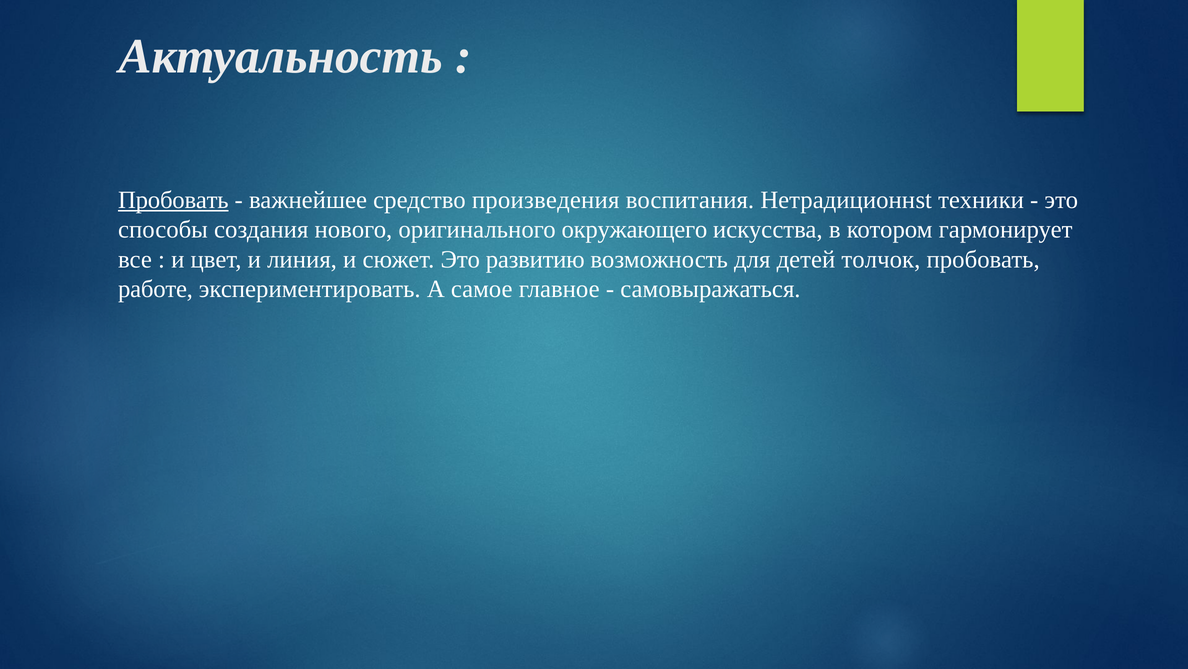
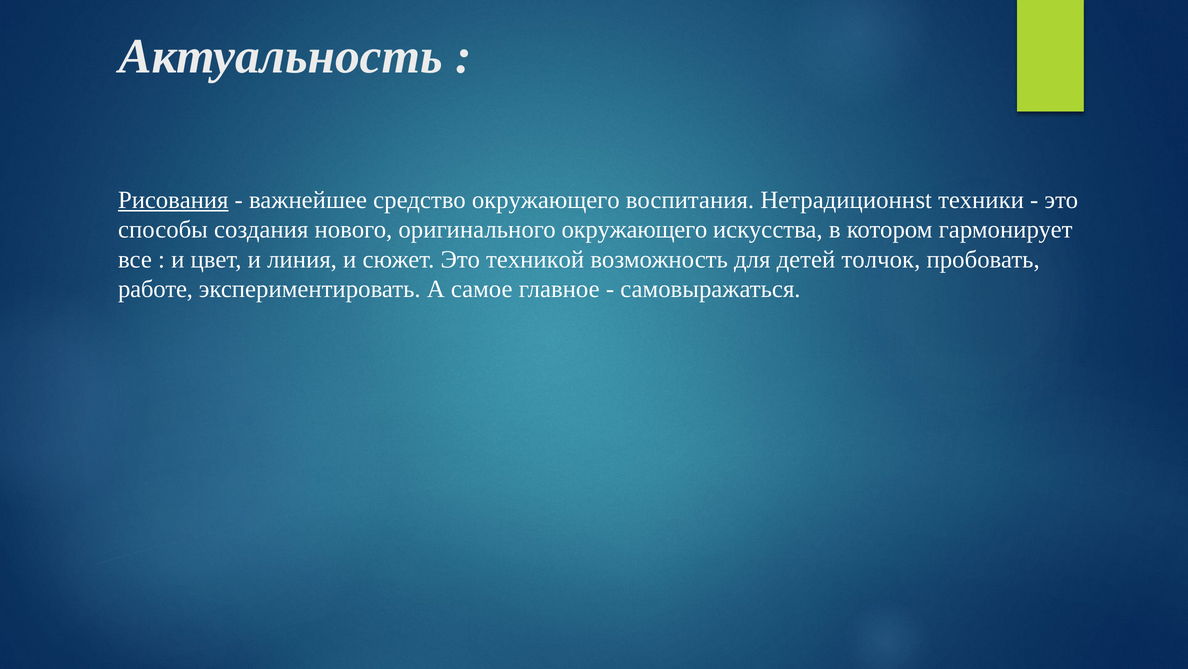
Пробовать: Пробовать -> Рисования (173, 200)
средство произведения: произведения -> окружающего (546, 200)
развитию: развитию -> техникой (535, 259)
